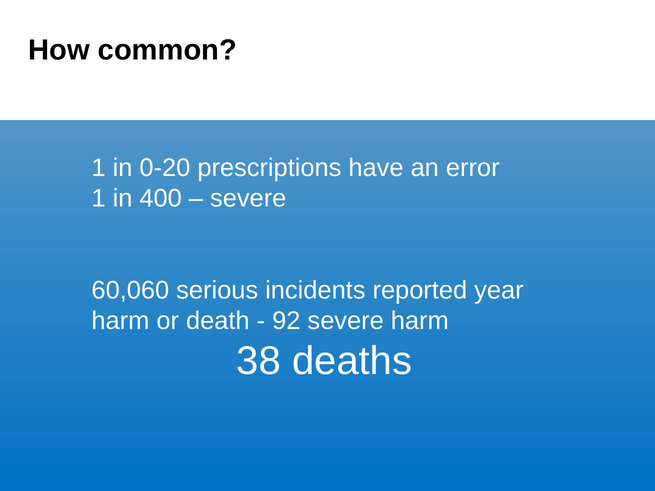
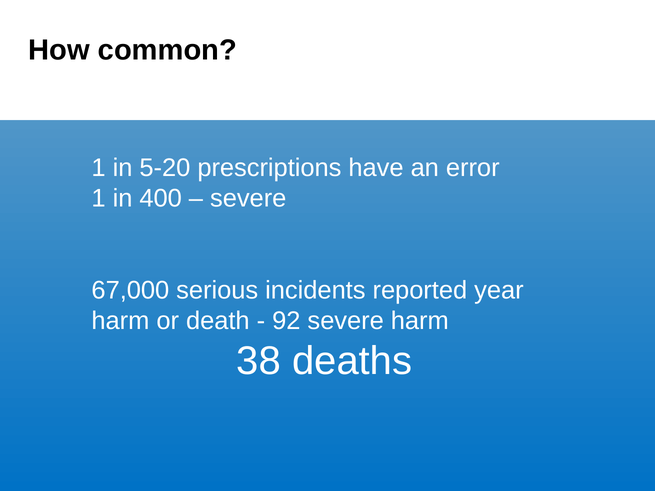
0-20: 0-20 -> 5-20 (165, 168)
60,060: 60,060 -> 67,000 (130, 290)
